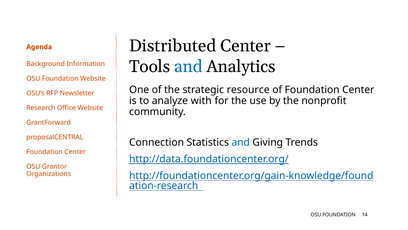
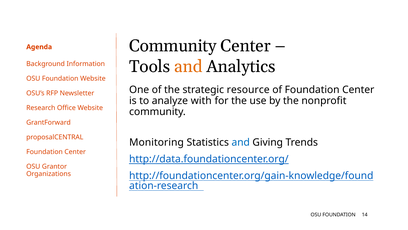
Distributed: Distributed -> Community (173, 46)
and colour: blue -> orange (188, 66)
Connection: Connection -> Monitoring (157, 142)
